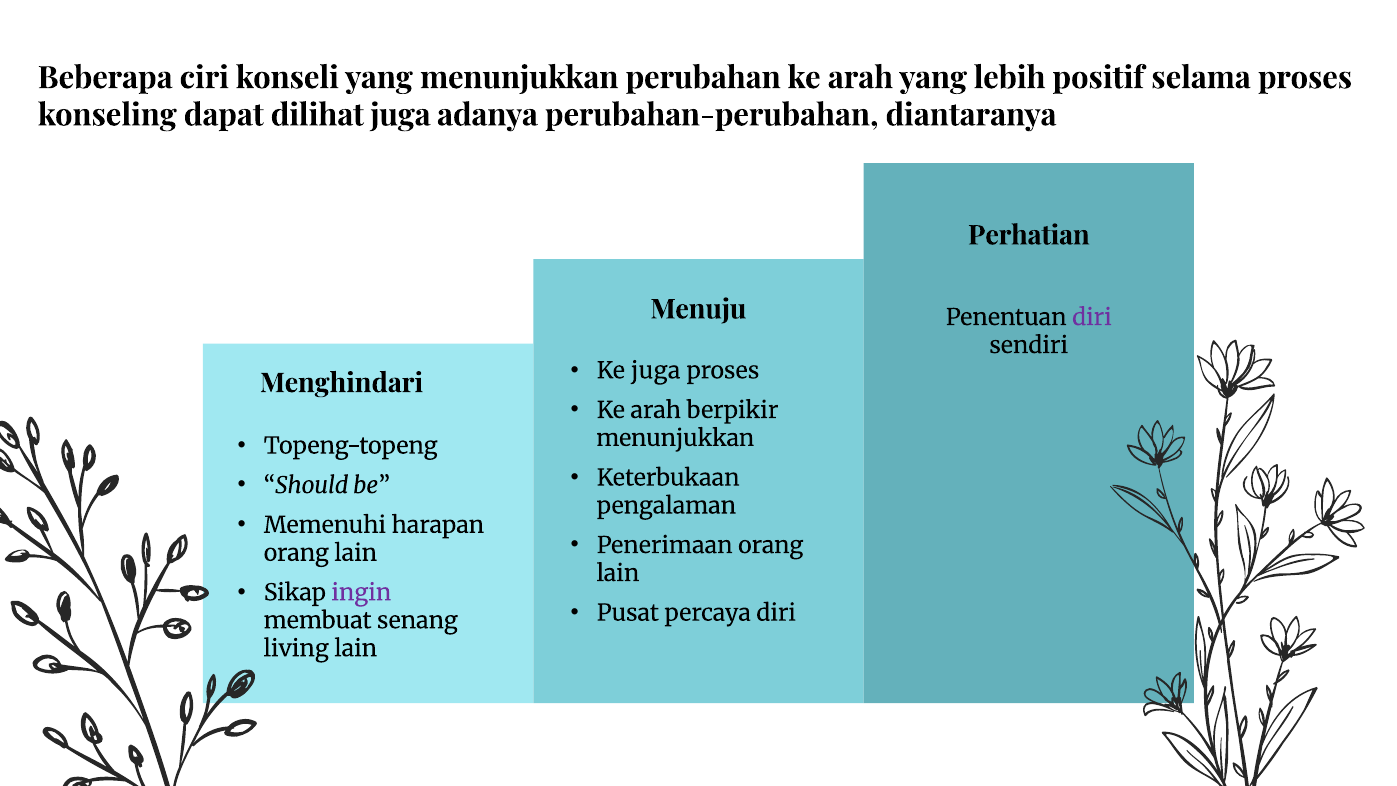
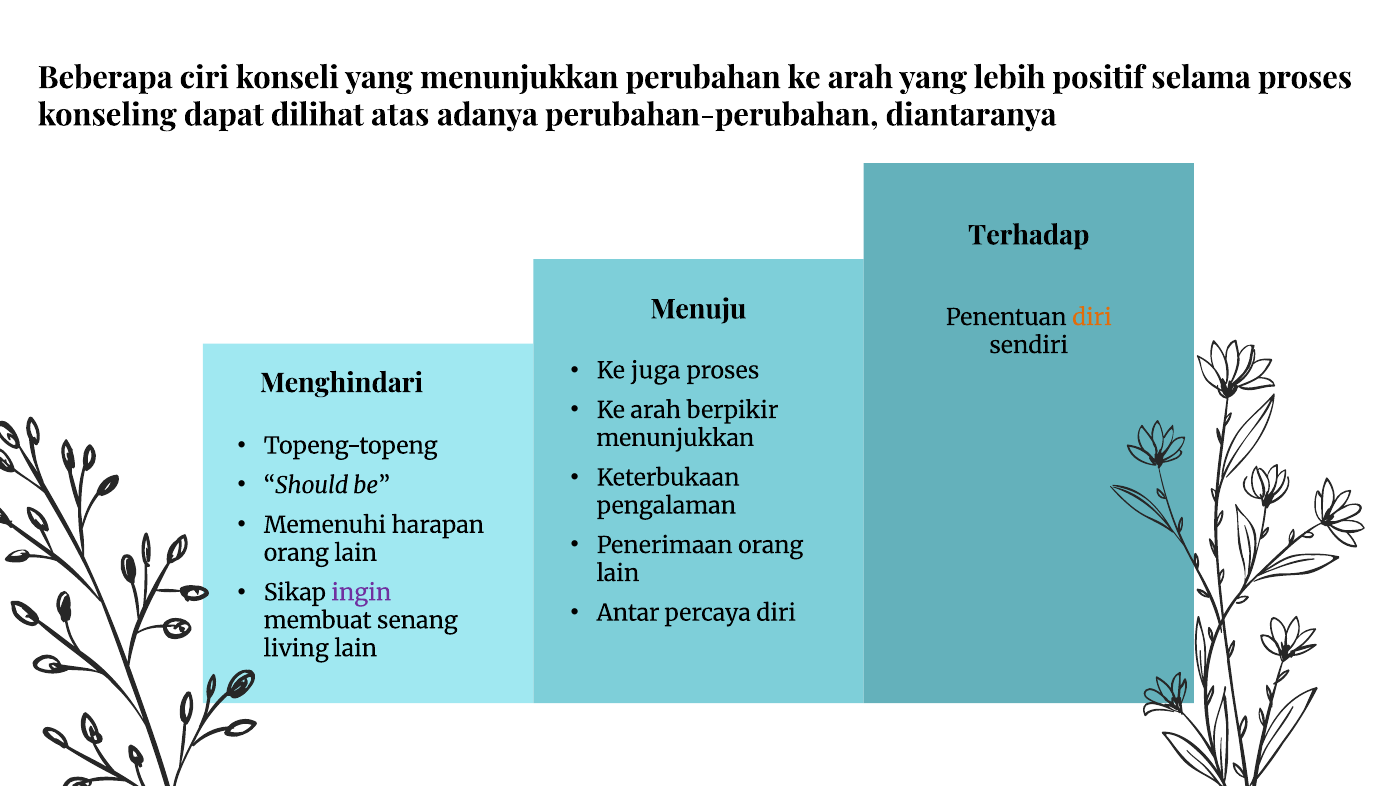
dilihat juga: juga -> atas (400, 115)
Perhatian: Perhatian -> Terhadap (1029, 235)
diri colour: purple -> orange (1092, 317)
Pusat: Pusat -> Antar (628, 613)
